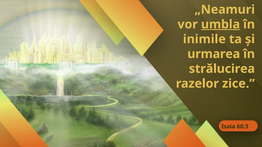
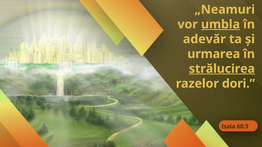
inimile: inimile -> adevăr (204, 39)
strălucirea underline: none -> present (222, 69)
zice: zice -> dori (239, 84)
